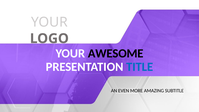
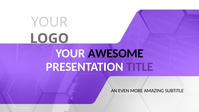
TITLE colour: blue -> purple (140, 67)
